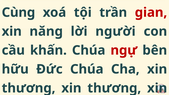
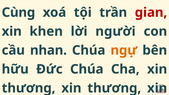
năng: năng -> khen (46, 31)
khấn: khấn -> nhan (48, 50)
ngự colour: red -> orange (124, 50)
